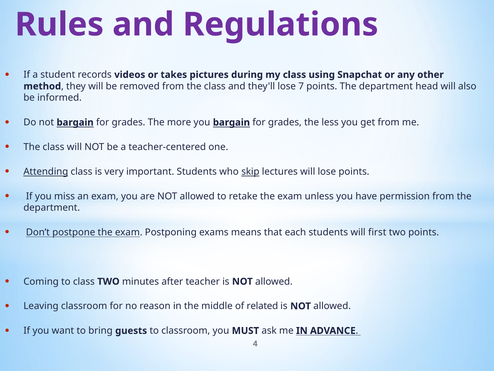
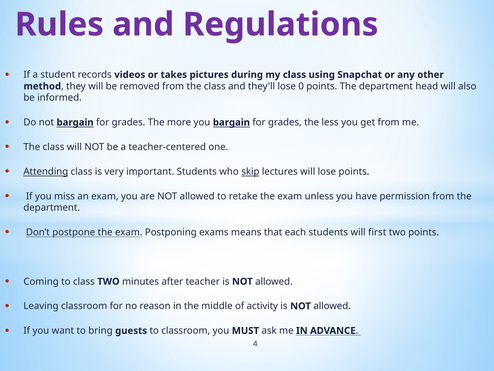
7: 7 -> 0 (301, 86)
related: related -> activity (262, 306)
